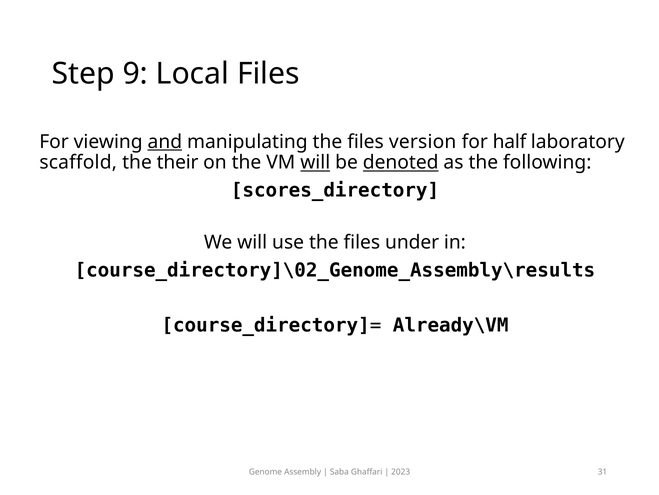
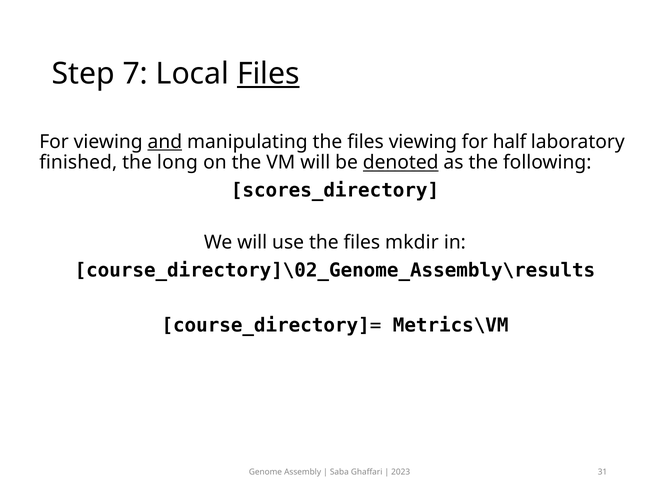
9: 9 -> 7 (135, 74)
Files underline: none -> present (268, 74)
files version: version -> viewing (423, 142)
scaffold: scaffold -> finished (78, 162)
their: their -> long (177, 162)
will underline: present -> none (315, 162)
under: under -> mkdir (412, 242)
Already\VM: Already\VM -> Metrics\VM (451, 325)
